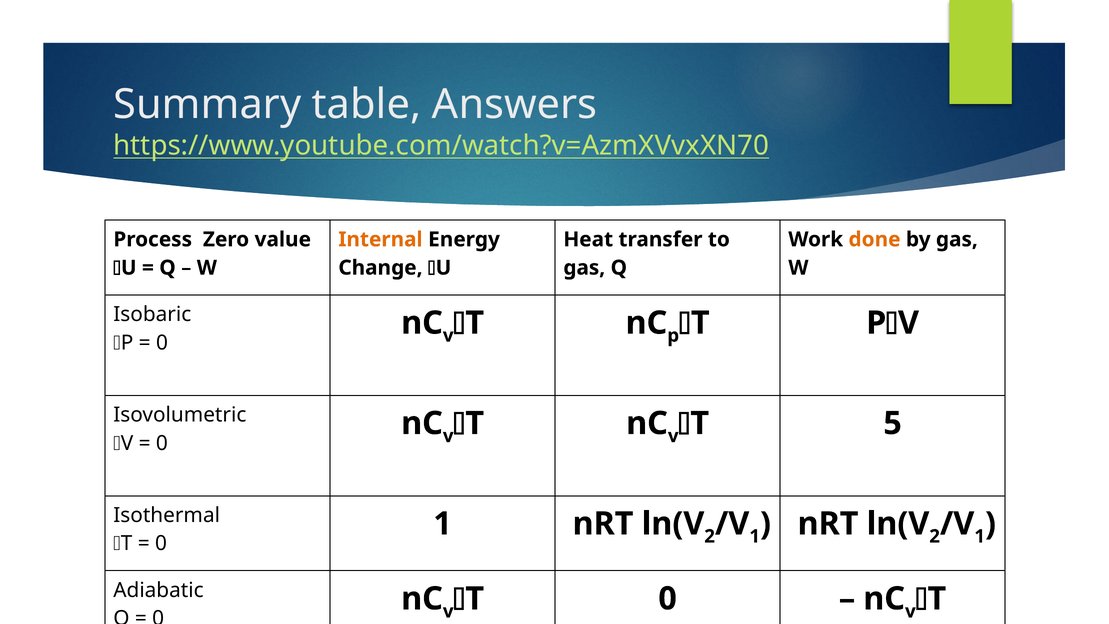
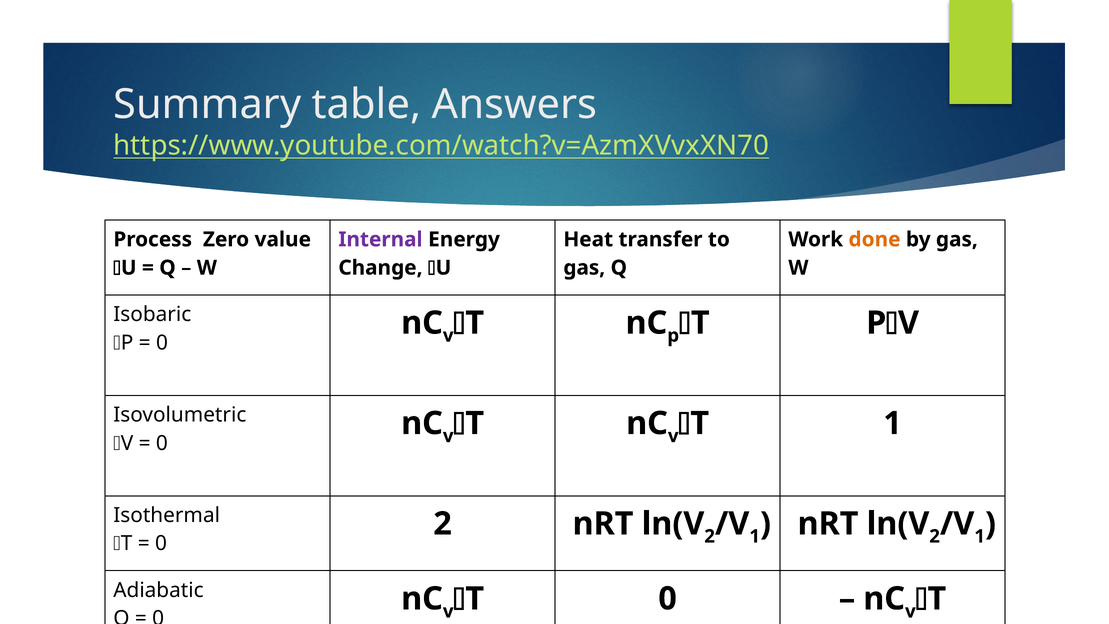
Internal colour: orange -> purple (381, 239)
5: 5 -> 1 (893, 423)
0 1: 1 -> 2 (443, 524)
